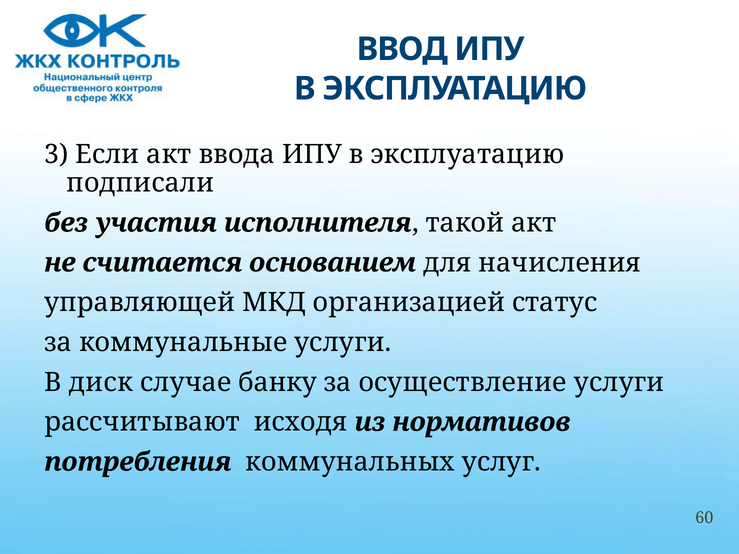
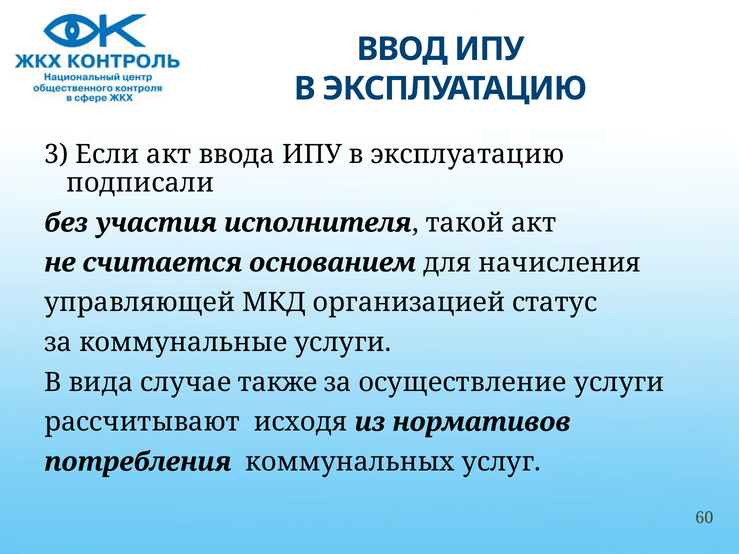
диск: диск -> вида (101, 382)
банку: банку -> также (278, 382)
